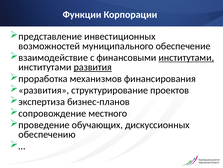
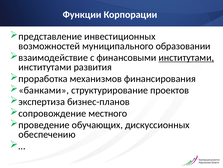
обеспечение: обеспечение -> образовании (183, 46)
развития underline: present -> none (93, 67)
развития: развития -> банками (44, 90)
